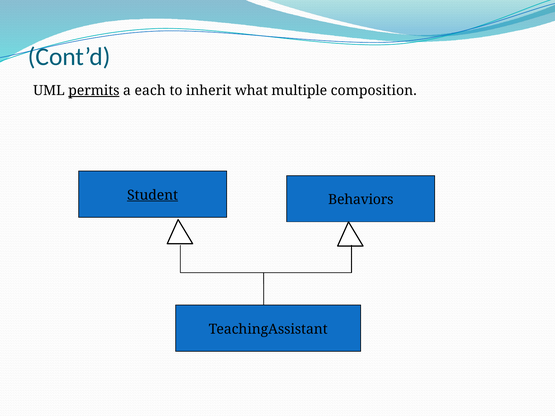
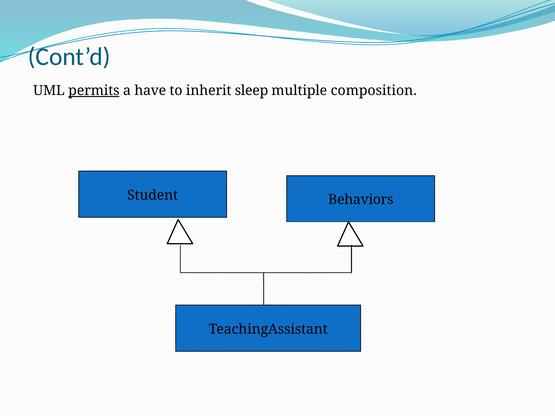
each: each -> have (150, 91)
what: what -> sleep (252, 91)
Student underline: present -> none (153, 195)
